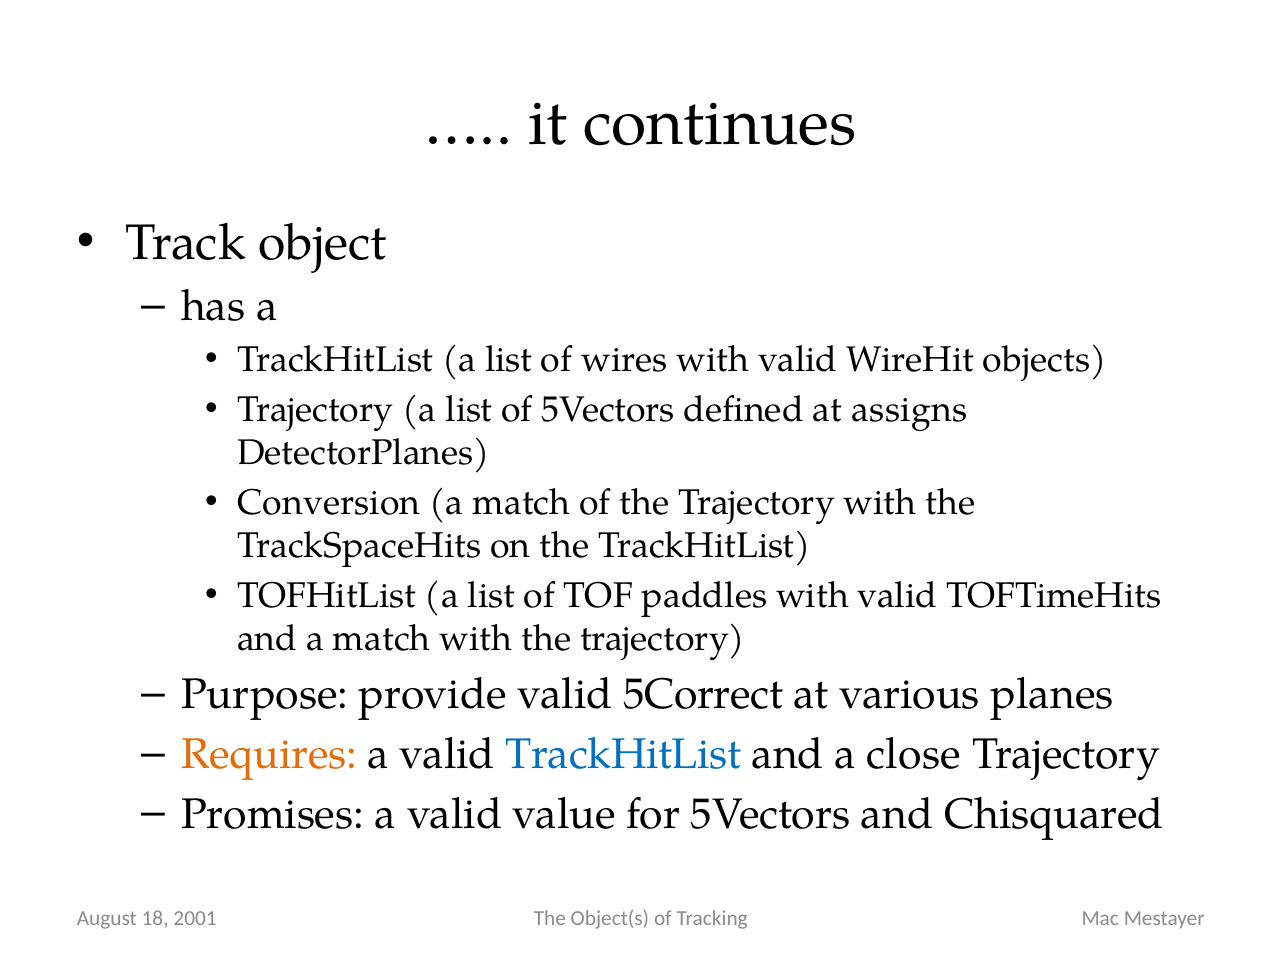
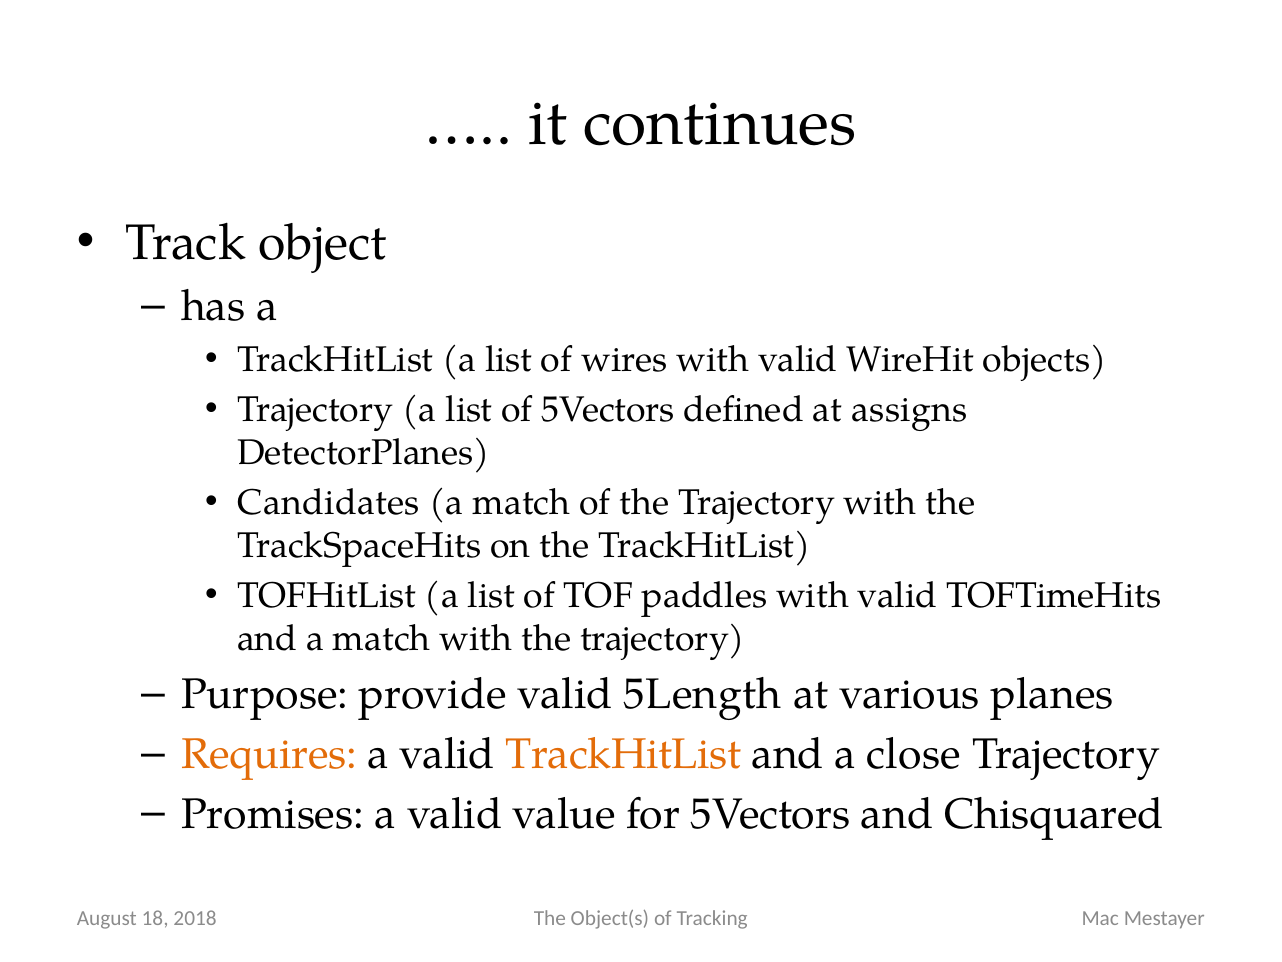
Conversion: Conversion -> Candidates (329, 503)
5Correct: 5Correct -> 5Length (703, 694)
TrackHitList colour: blue -> orange (623, 754)
2001: 2001 -> 2018 (195, 918)
